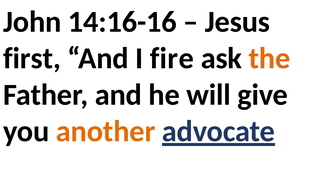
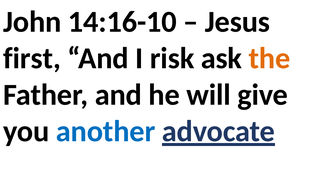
14:16-16: 14:16-16 -> 14:16-10 (122, 22)
fire: fire -> risk (172, 58)
another colour: orange -> blue (106, 131)
